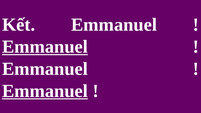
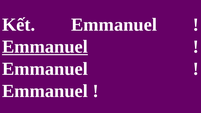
Emmanuel underline: present -> none (45, 91)
